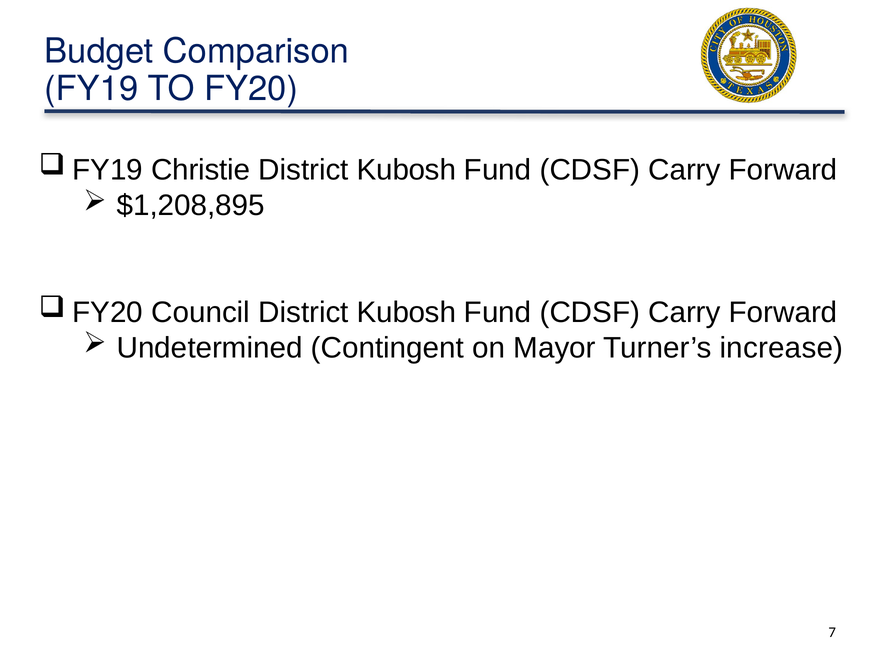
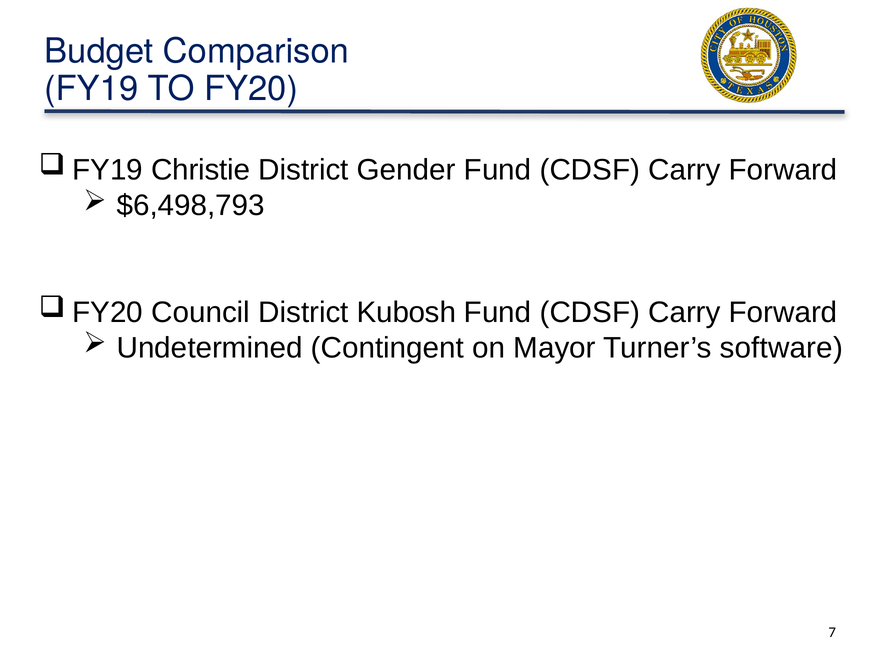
Kubosh: Kubosh -> Gender (406, 170)
$1,208,895: $1,208,895 -> $6,498,793 (191, 206)
increase: increase -> software (781, 348)
